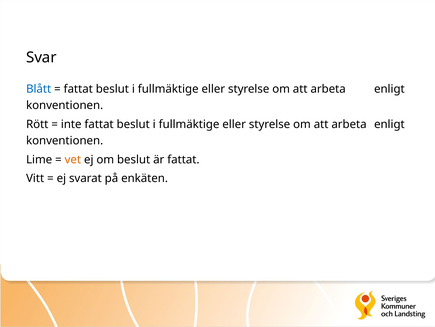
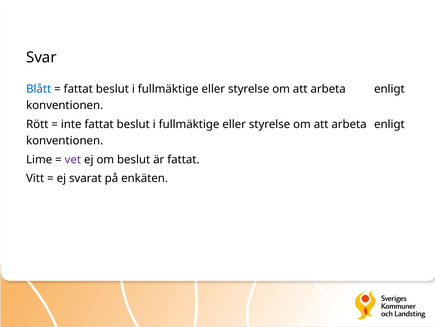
vet colour: orange -> purple (73, 159)
